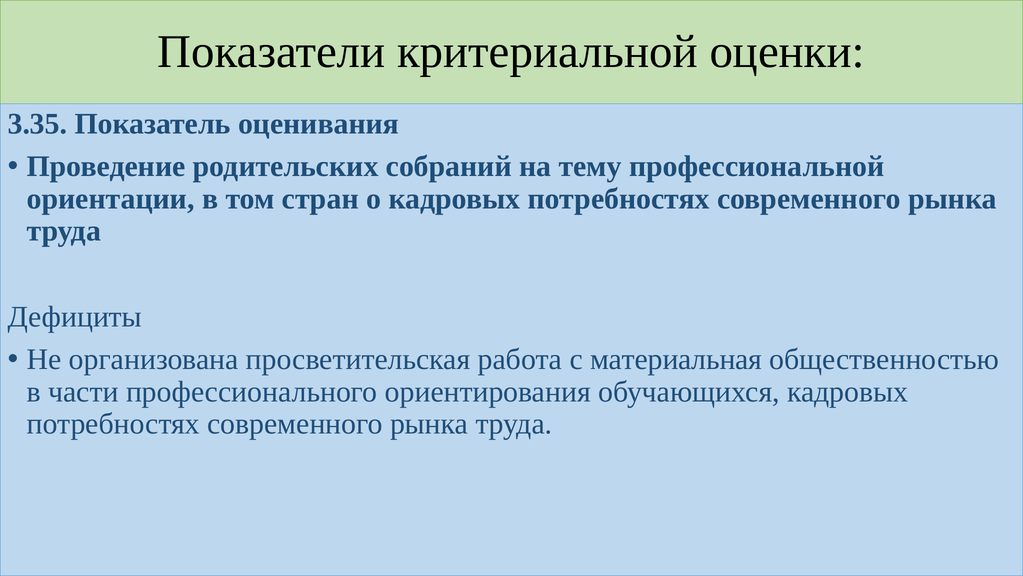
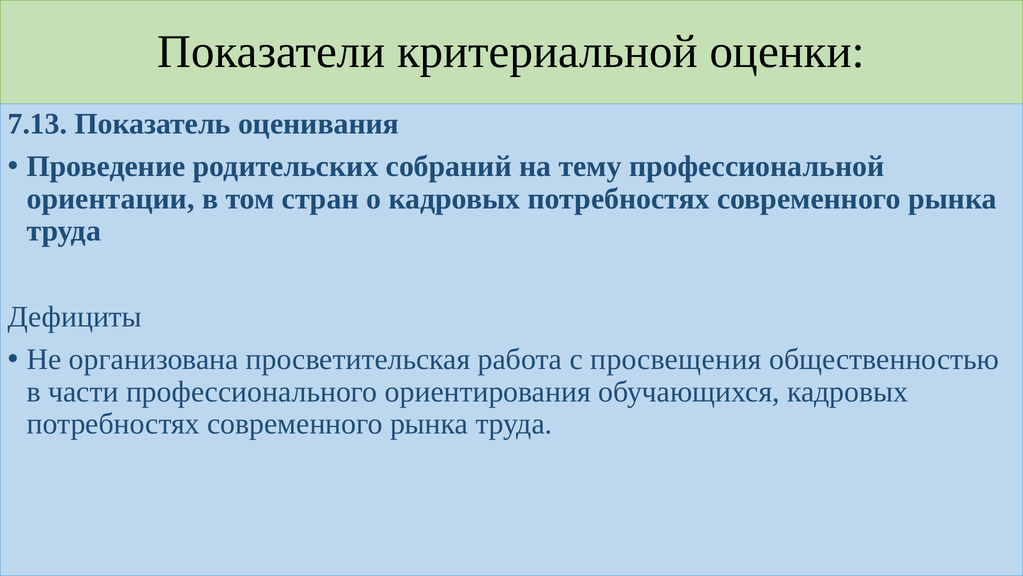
3.35: 3.35 -> 7.13 (37, 124)
материальная: материальная -> просвещения (676, 359)
